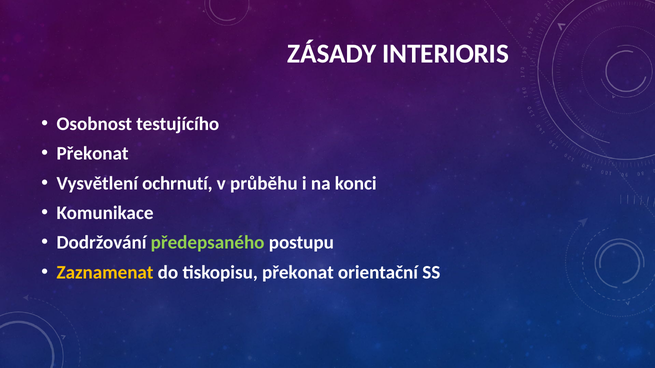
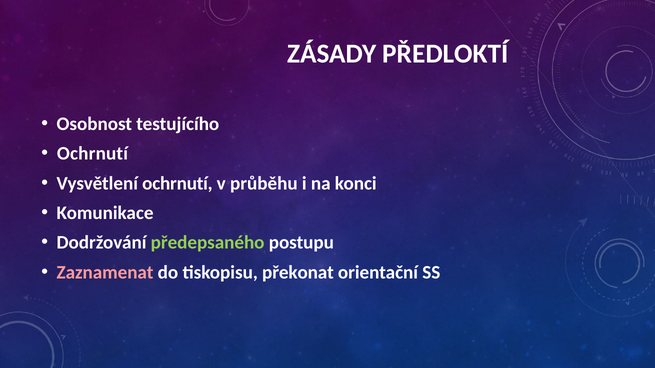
INTERIORIS: INTERIORIS -> PŘEDLOKTÍ (446, 54)
Překonat: Překonat -> Ochrnutí (92, 154)
Zaznamenat colour: yellow -> pink (105, 273)
